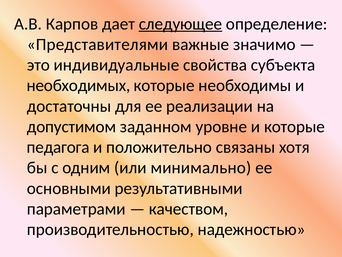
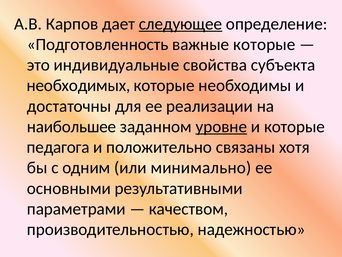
Представителями: Представителями -> Подготовленность (98, 44)
важные значимо: значимо -> которые (264, 44)
допустимом: допустимом -> наибольшее (72, 126)
уровне underline: none -> present (221, 126)
